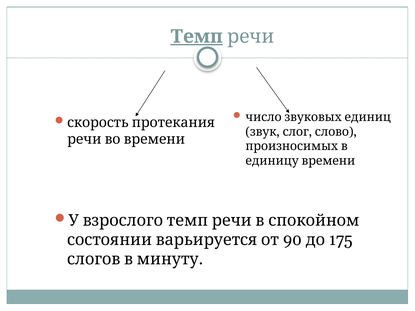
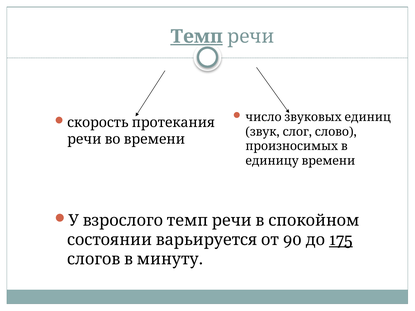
175 underline: none -> present (341, 240)
